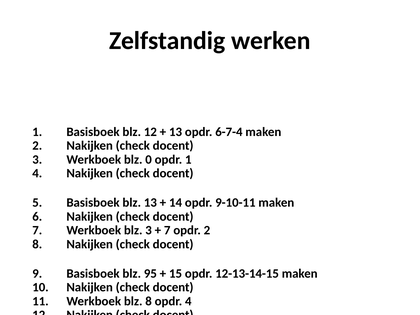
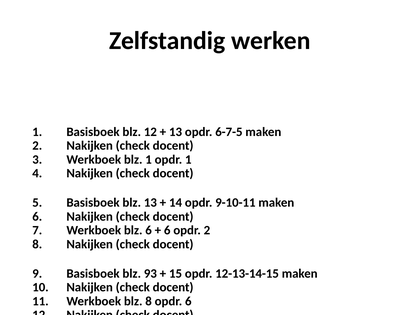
6-7-4: 6-7-4 -> 6-7-5 (229, 132)
blz 0: 0 -> 1 (149, 160)
blz 3: 3 -> 6 (149, 230)
7: 7 -> 6 (167, 230)
95: 95 -> 93 (150, 273)
opdr 4: 4 -> 6 (188, 301)
